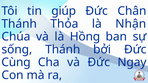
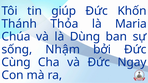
Chân: Chân -> Khốn (132, 11)
Nhận: Nhận -> Maria (131, 24)
Hồng: Hồng -> Dùng (85, 37)
sống Thánh: Thánh -> Nhậm (63, 50)
